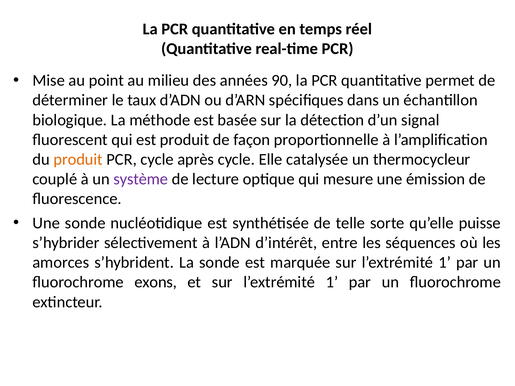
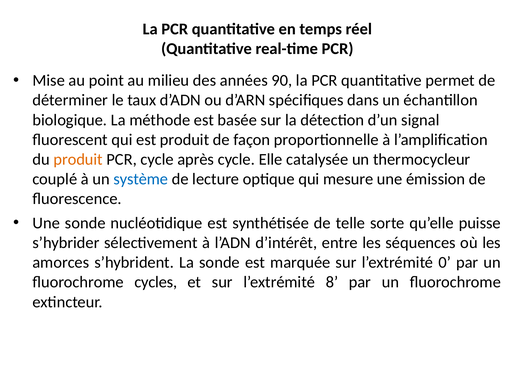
système colour: purple -> blue (141, 179)
marquée sur l’extrémité 1: 1 -> 0 (445, 263)
exons: exons -> cycles (156, 282)
et sur l’extrémité 1: 1 -> 8 (332, 282)
